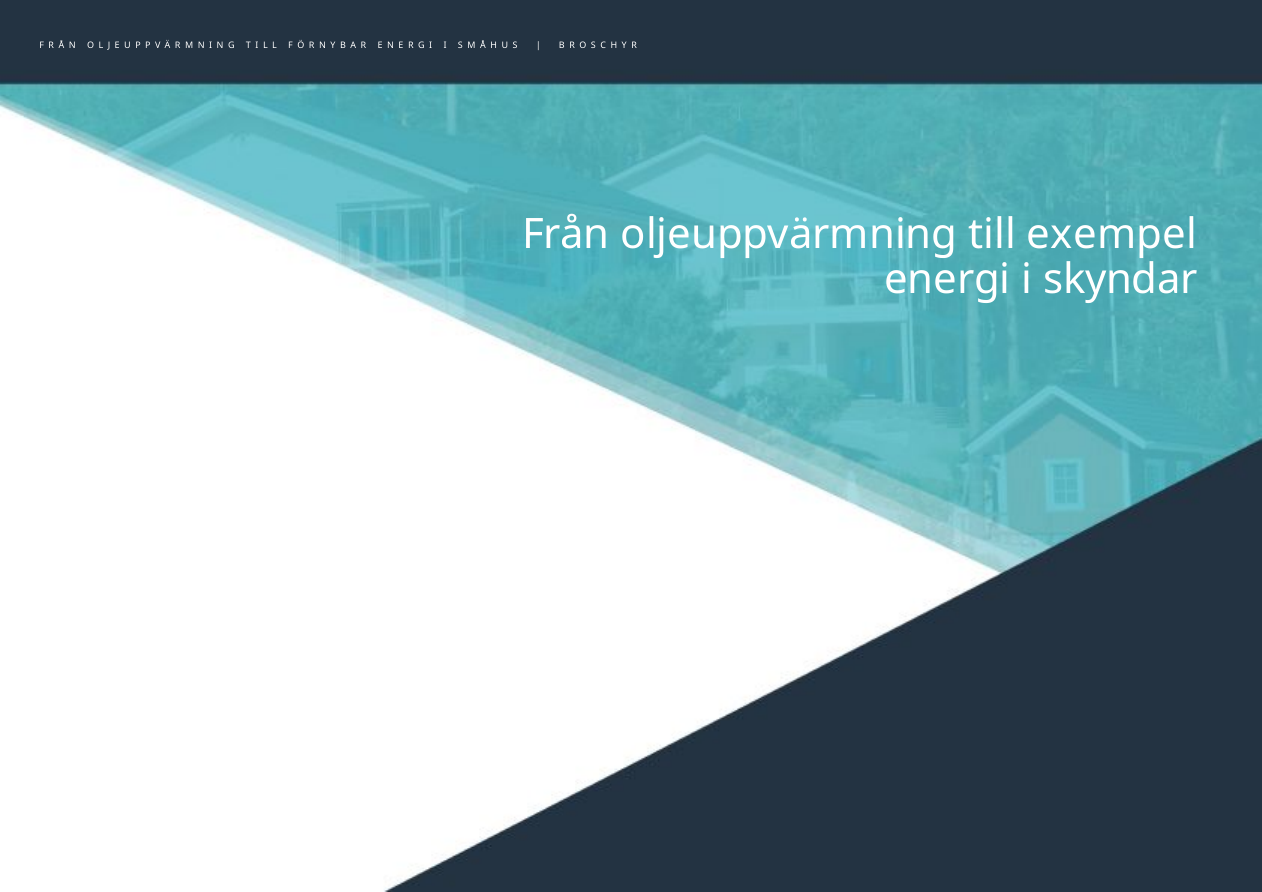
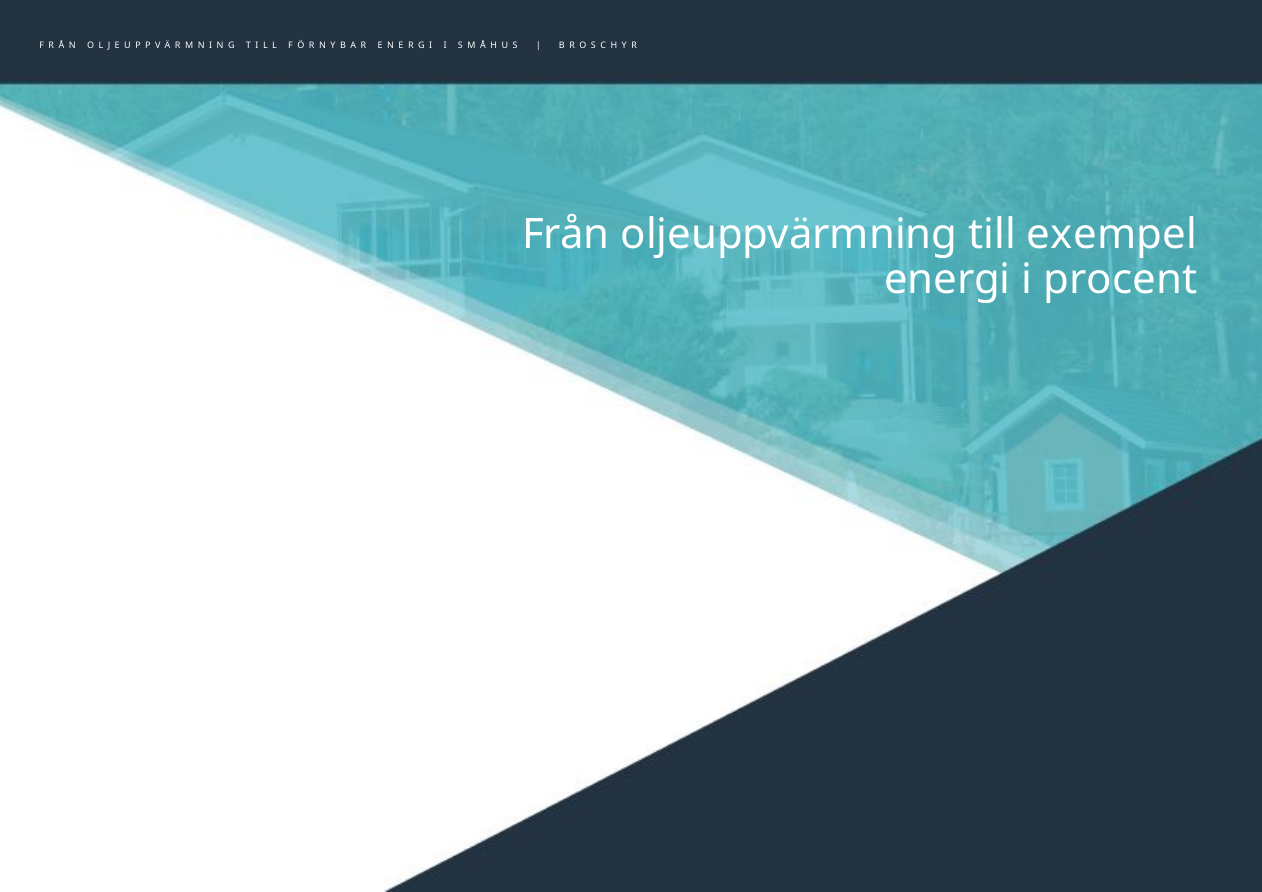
skyndar: skyndar -> procent (1120, 280)
